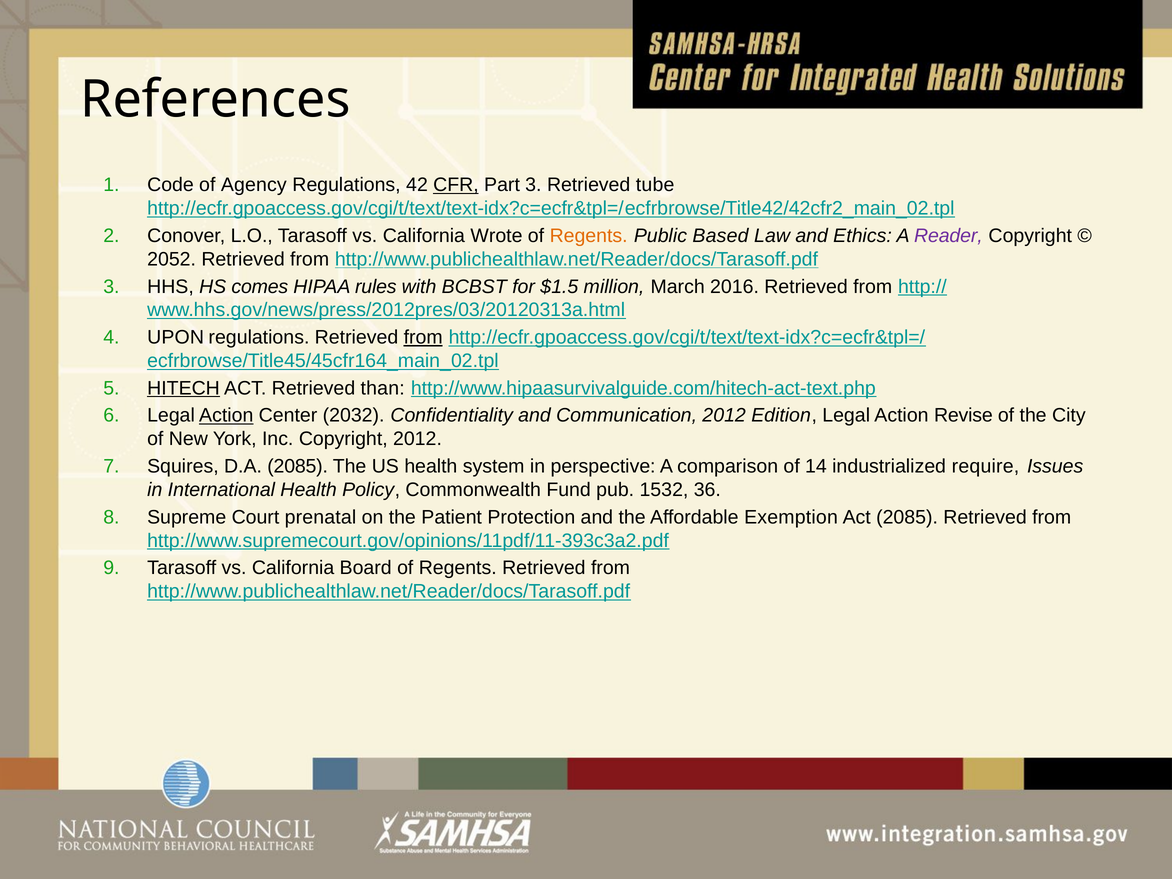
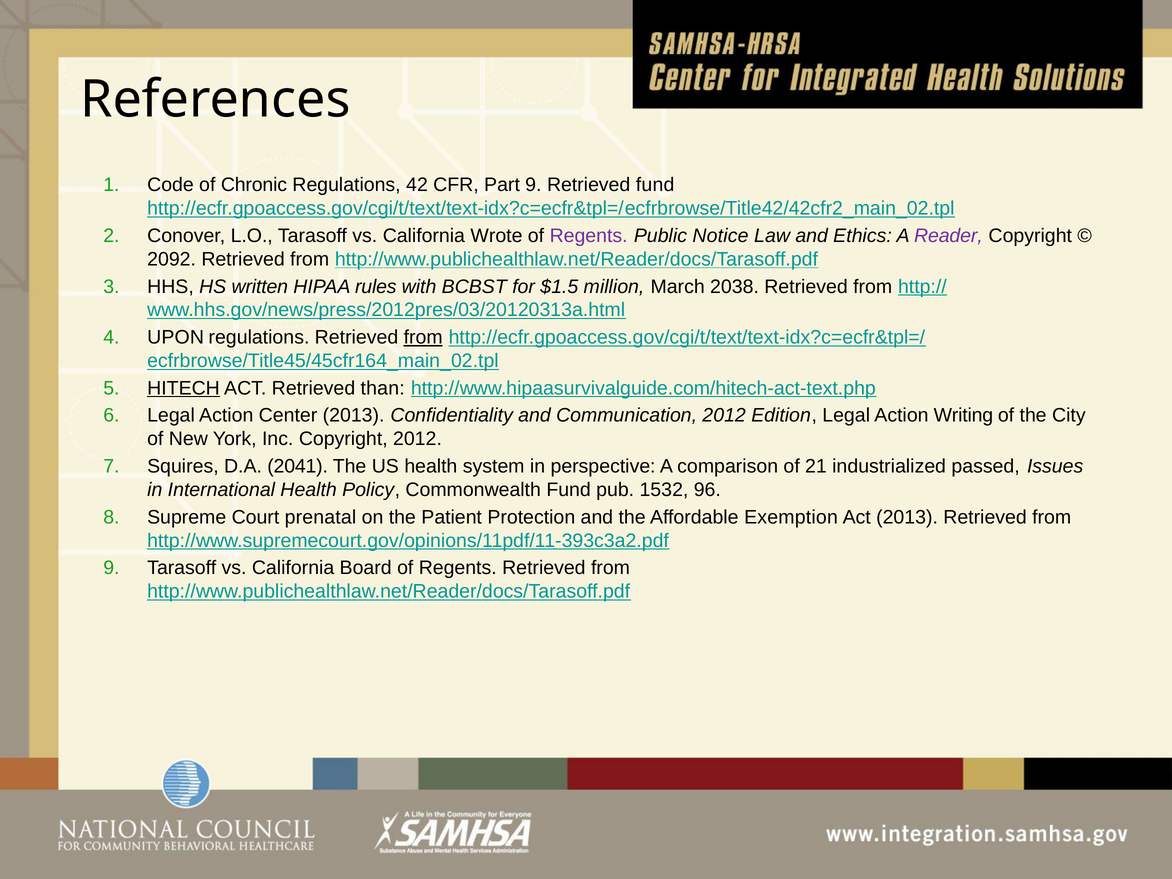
Agency: Agency -> Chronic (254, 185)
CFR underline: present -> none (456, 185)
Part 3: 3 -> 9 (533, 185)
Retrieved tube: tube -> fund (655, 185)
Regents colour: orange -> purple (589, 236)
Based: Based -> Notice (721, 236)
2052: 2052 -> 2092 (172, 259)
comes: comes -> written (260, 287)
2016: 2016 -> 2038 (734, 287)
Action underline: present -> none (226, 416)
Center 2032: 2032 -> 2013 (354, 416)
Revise: Revise -> Writing (963, 416)
D.A 2085: 2085 -> 2041 (298, 466)
14: 14 -> 21 (816, 466)
require: require -> passed (986, 466)
36: 36 -> 96 (707, 490)
Act 2085: 2085 -> 2013 (907, 517)
